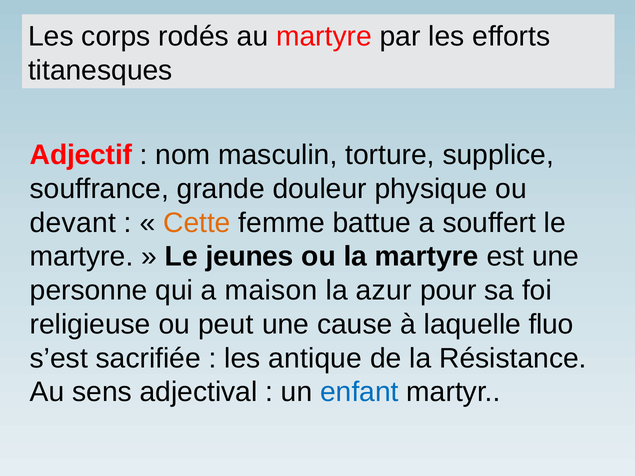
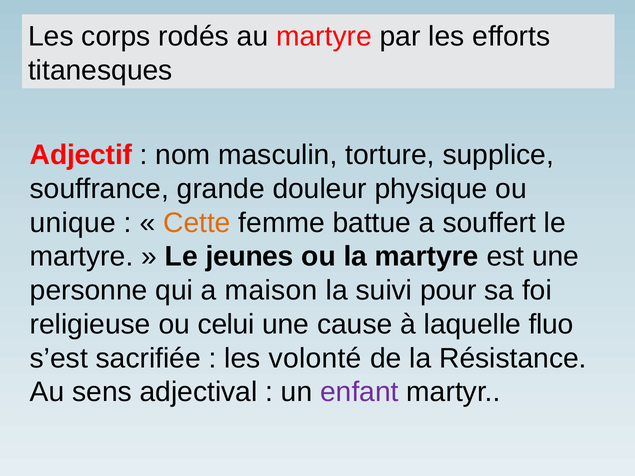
devant: devant -> unique (73, 223)
azur: azur -> suivi (384, 291)
peut: peut -> celui (226, 325)
antique: antique -> volonté (315, 358)
enfant colour: blue -> purple (359, 392)
